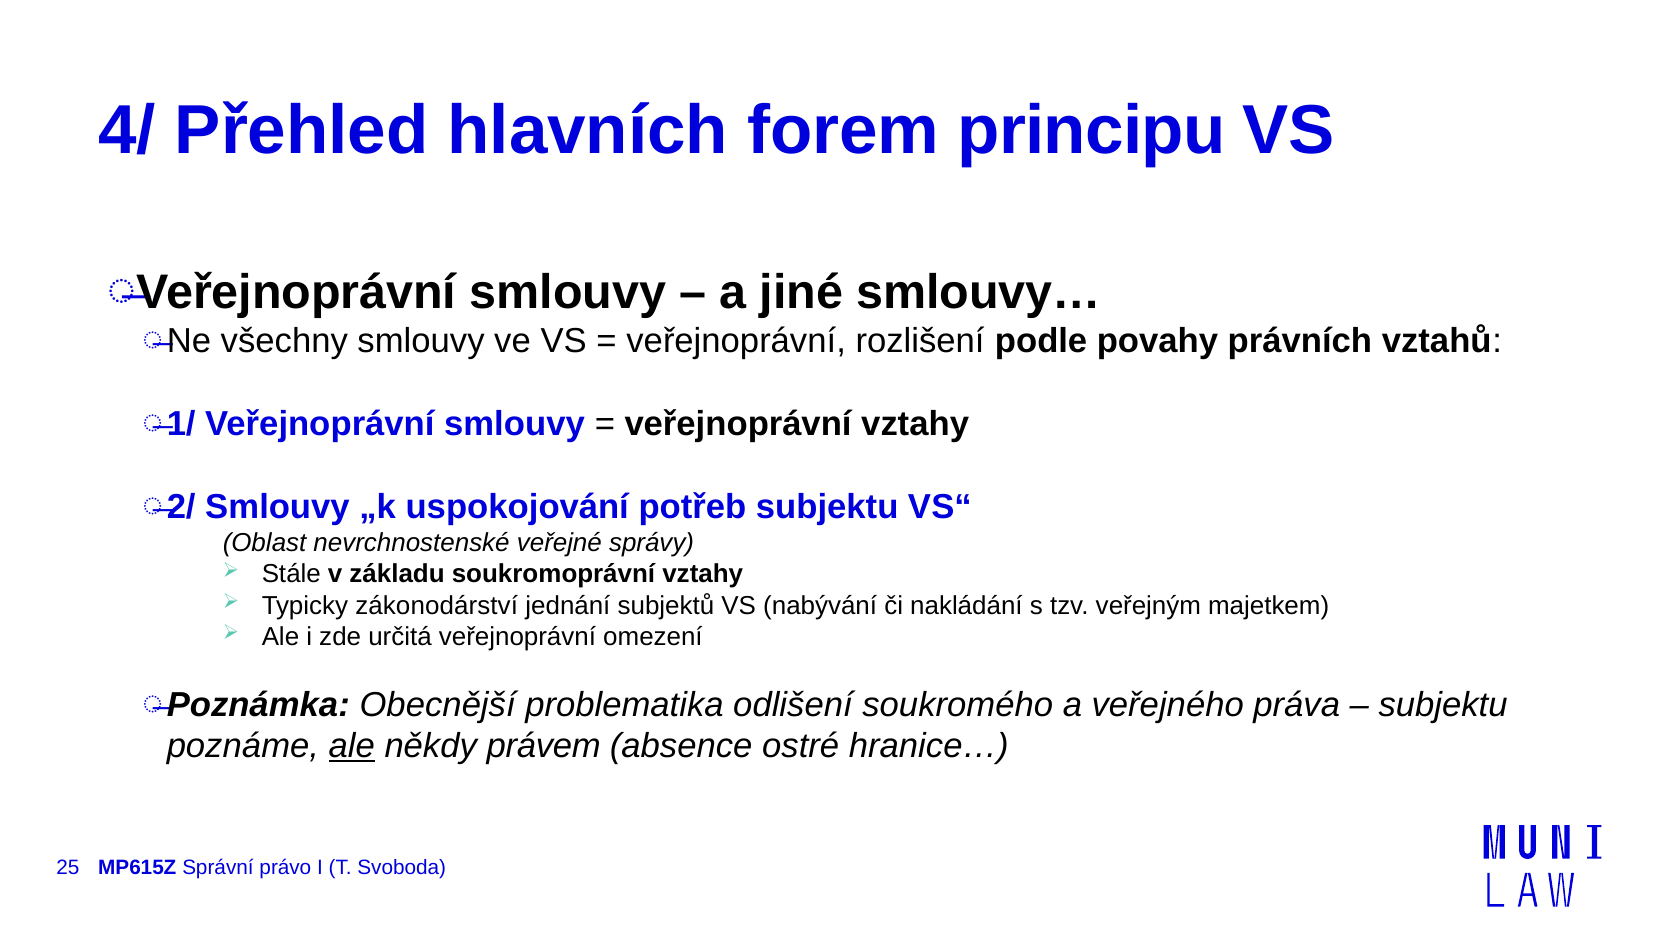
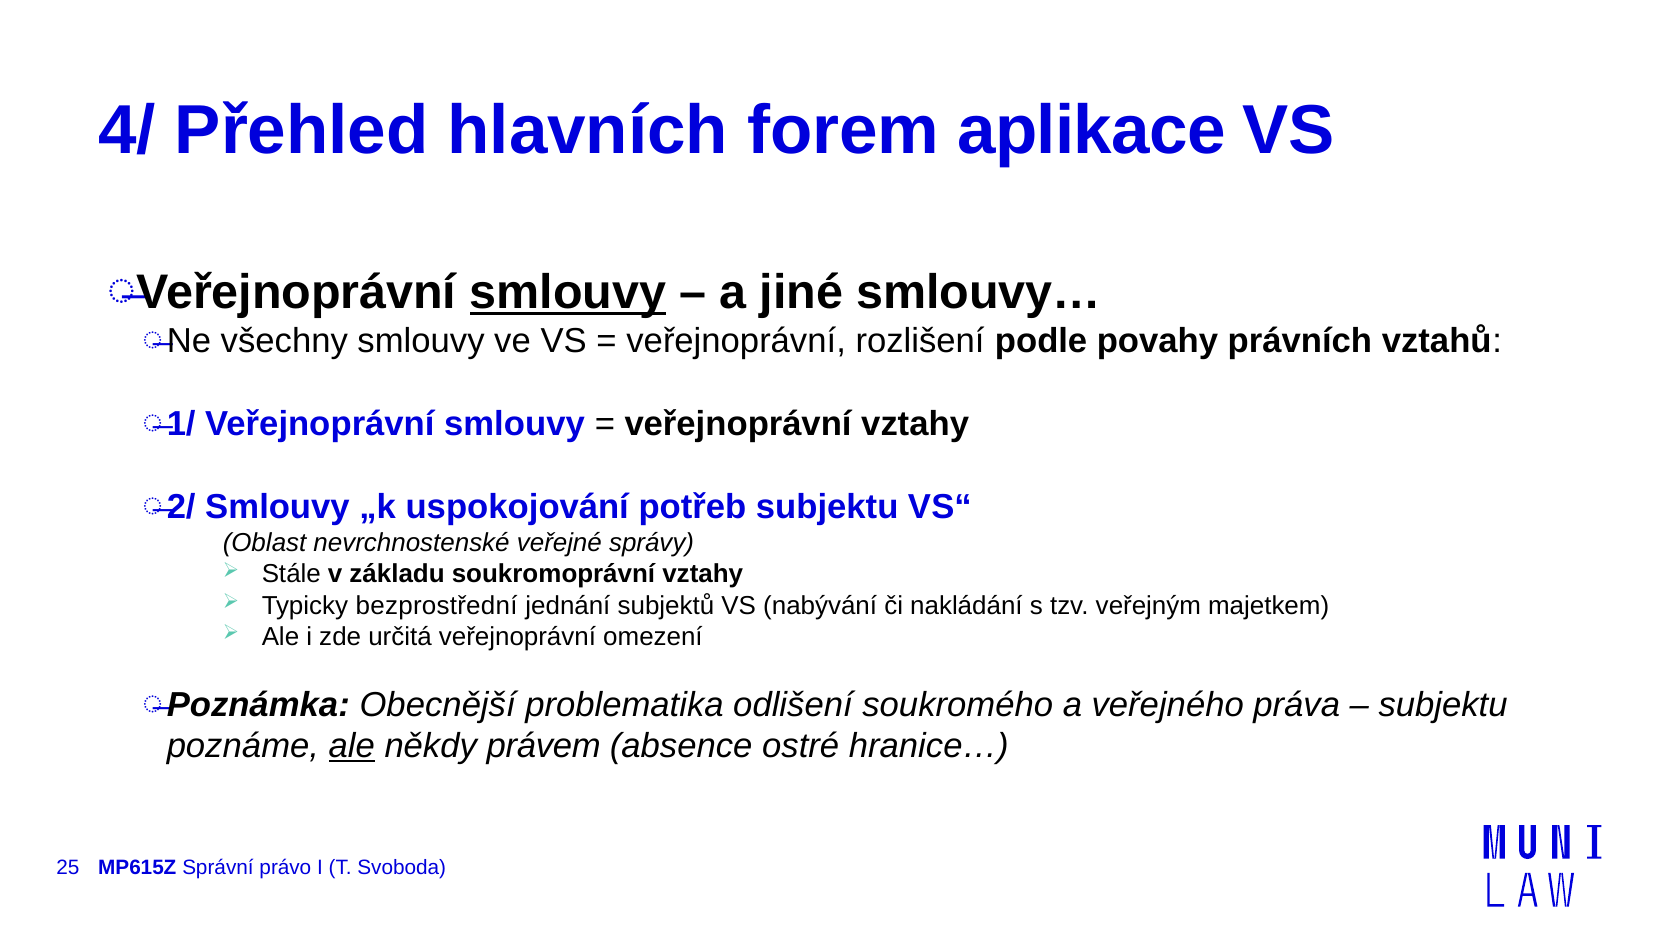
principu: principu -> aplikace (1091, 131)
smlouvy underline: none -> present (568, 292)
zákonodárství: zákonodárství -> bezprostřední (437, 605)
